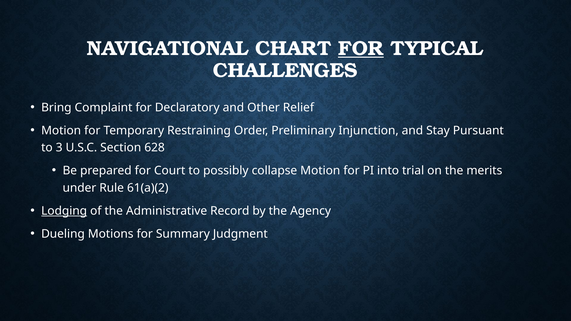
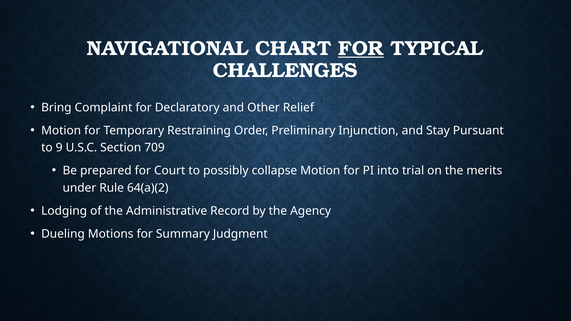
3: 3 -> 9 (59, 148)
628: 628 -> 709 (155, 148)
61(a)(2: 61(a)(2 -> 64(a)(2 (148, 188)
Lodging underline: present -> none (64, 211)
